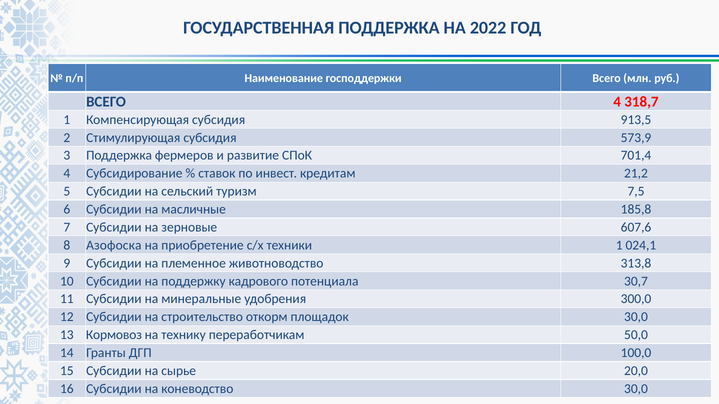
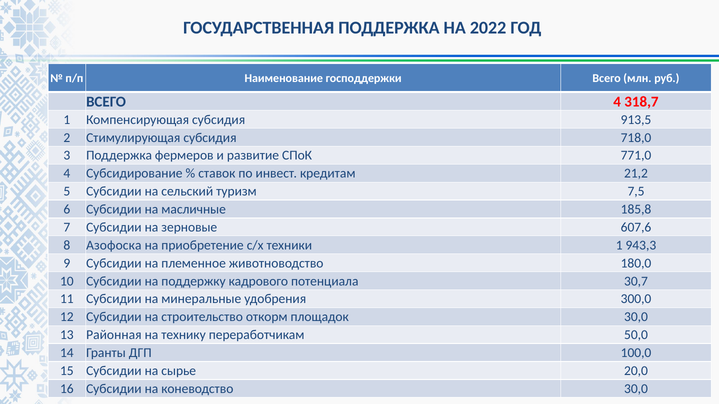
573,9: 573,9 -> 718,0 (636, 138)
701,4: 701,4 -> 771,0 (636, 156)
024,1: 024,1 -> 943,3 (641, 245)
313,8: 313,8 -> 180,0 (636, 263)
Кормовоз: Кормовоз -> Районная (114, 335)
